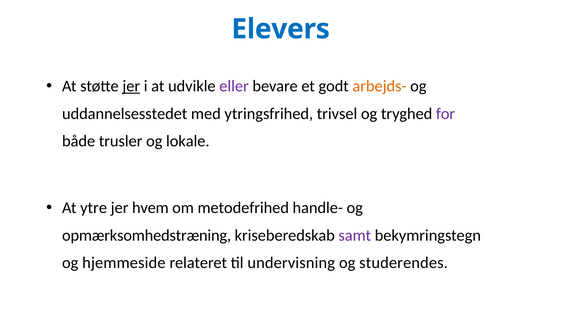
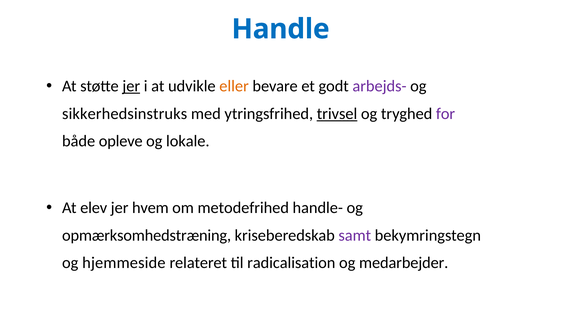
Elevers: Elevers -> Handle (281, 29)
eller colour: purple -> orange (234, 86)
arbejds- colour: orange -> purple (380, 86)
uddannelsesstedet: uddannelsesstedet -> sikkerhedsinstruks (125, 114)
trivsel underline: none -> present (337, 114)
trusler: trusler -> opleve (121, 141)
ytre: ytre -> elev (94, 208)
undervisning: undervisning -> radicalisation (291, 262)
studerendes: studerendes -> medarbejder (404, 262)
